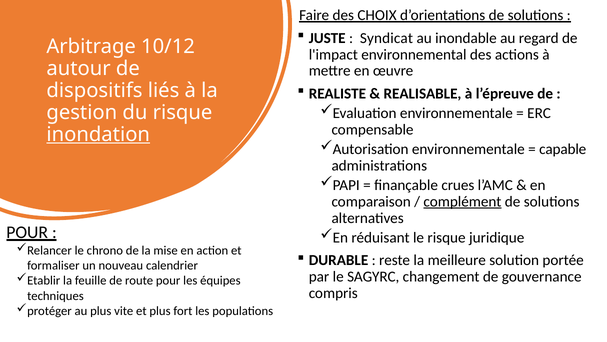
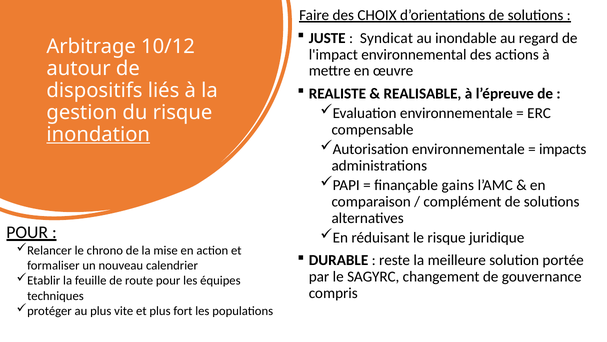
capable: capable -> impacts (563, 149)
crues: crues -> gains (458, 185)
complément underline: present -> none (462, 201)
